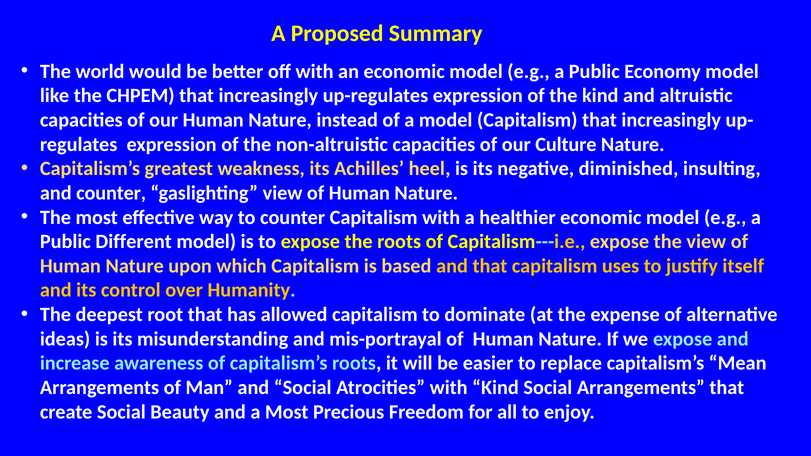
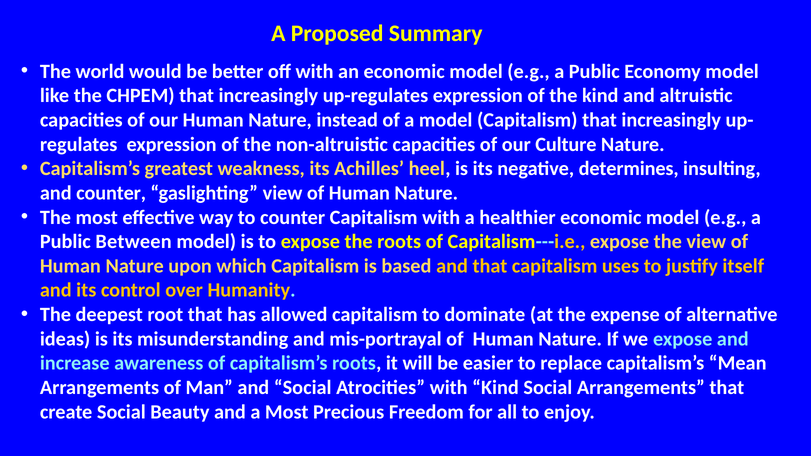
diminished: diminished -> determines (629, 169)
Different: Different -> Between (134, 242)
